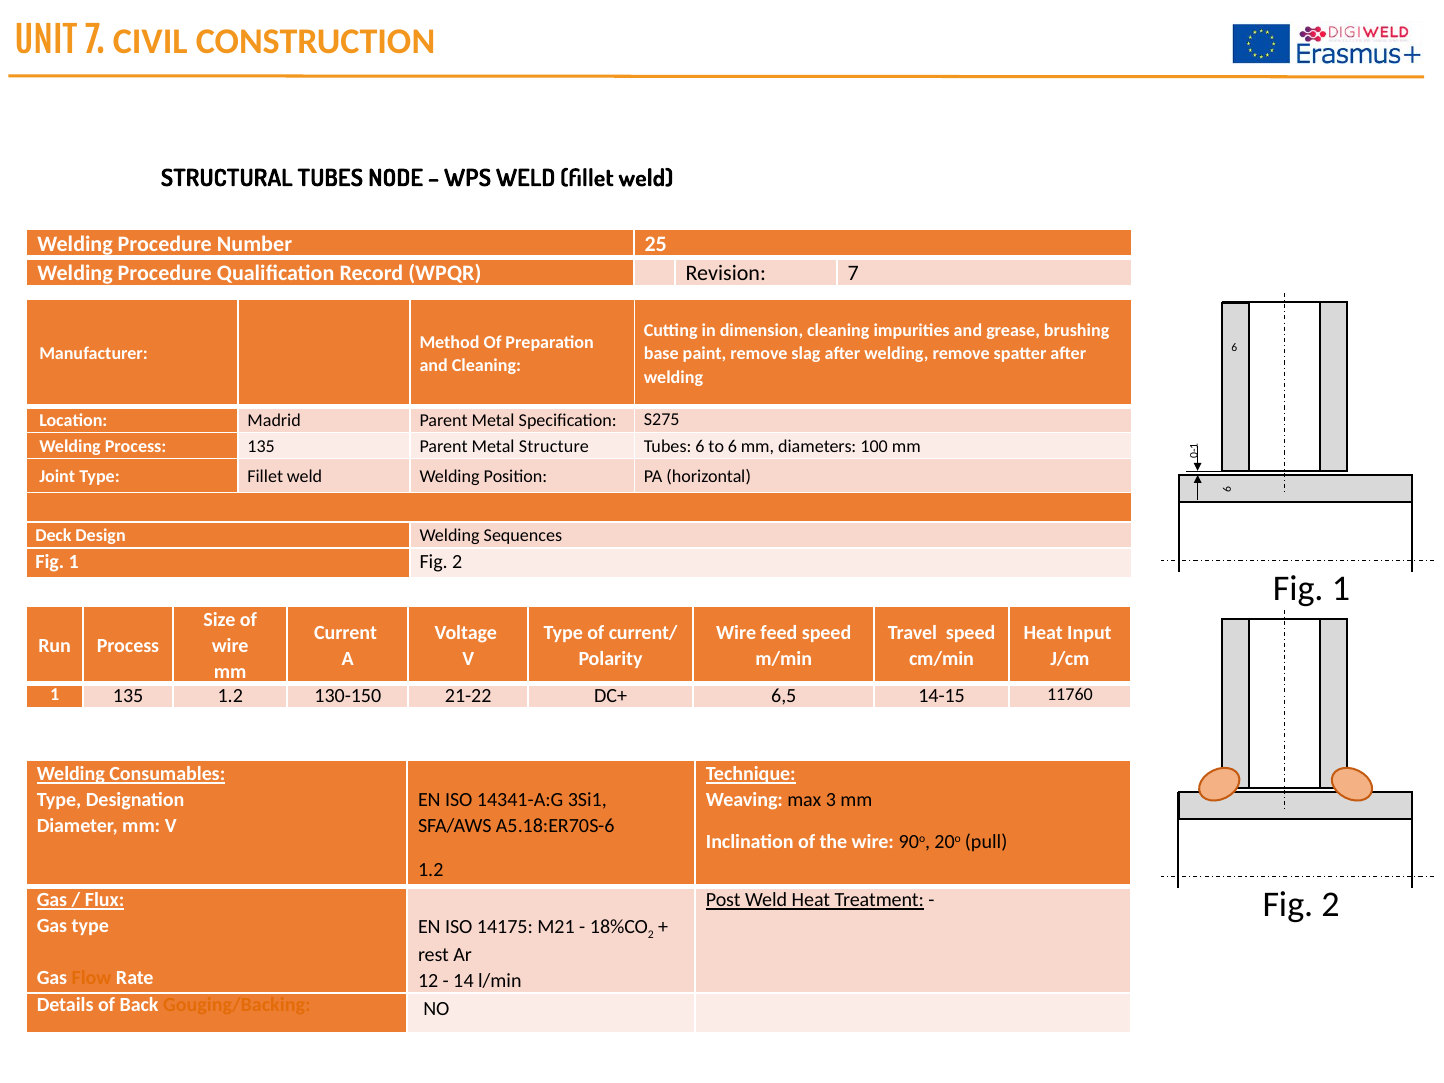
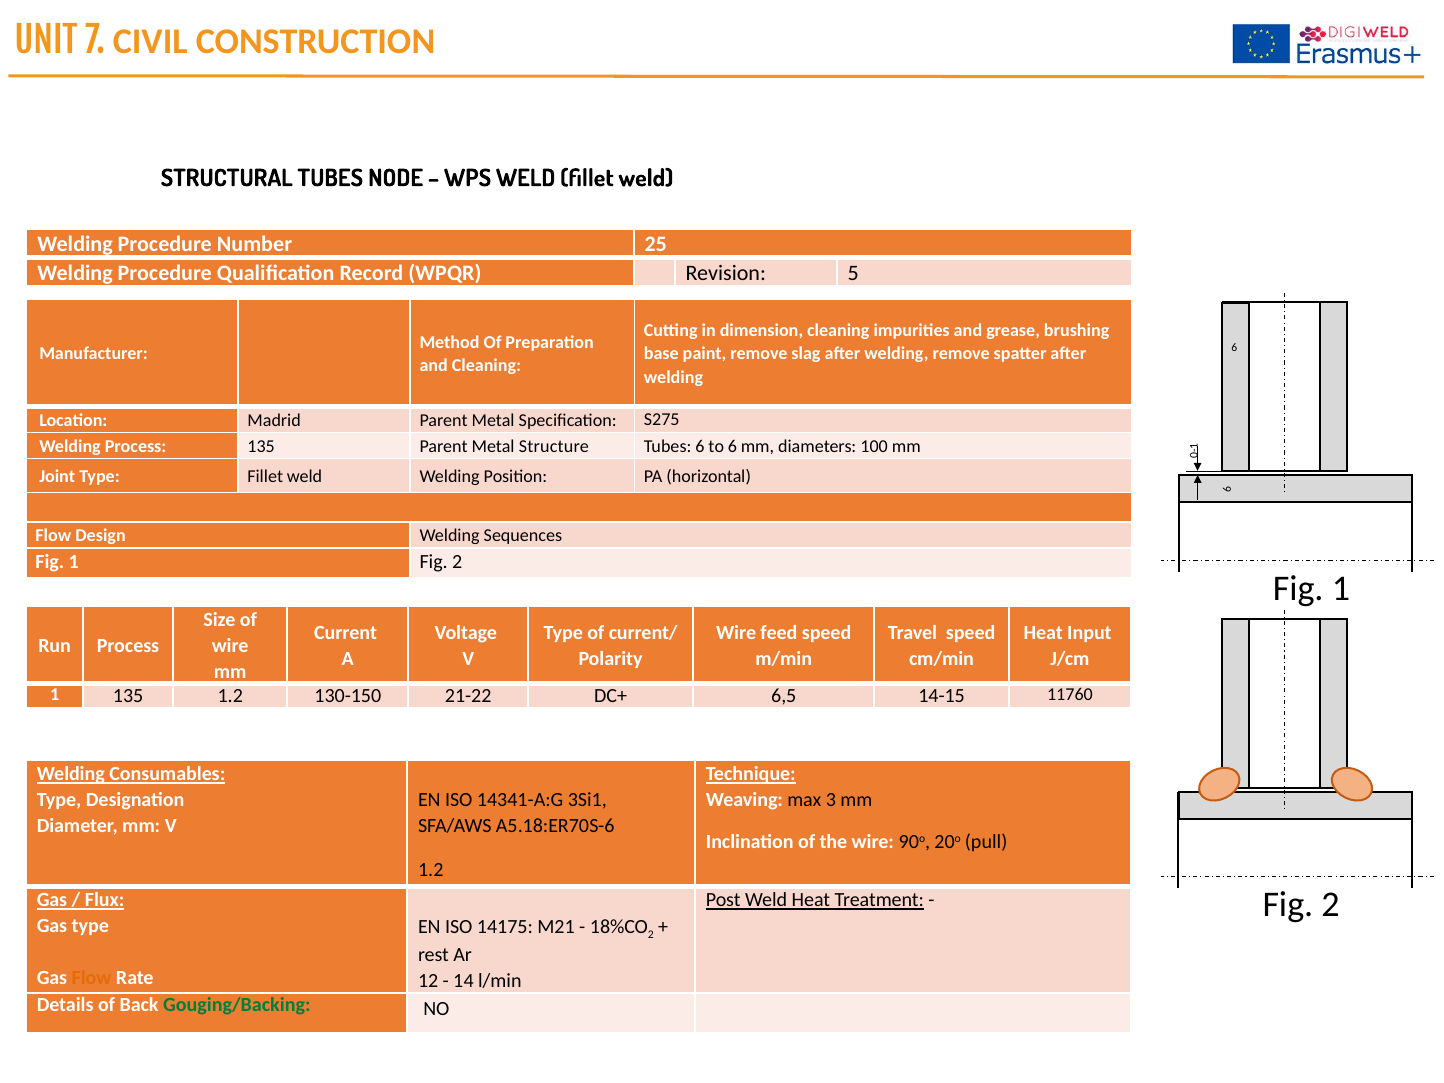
Revision 7: 7 -> 5 (853, 273)
Deck: Deck -> Flow (53, 536)
Gouging/Backing colour: orange -> green (237, 1005)
